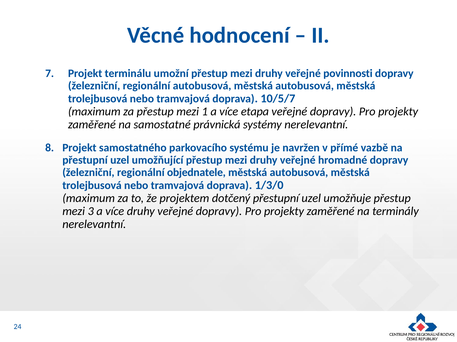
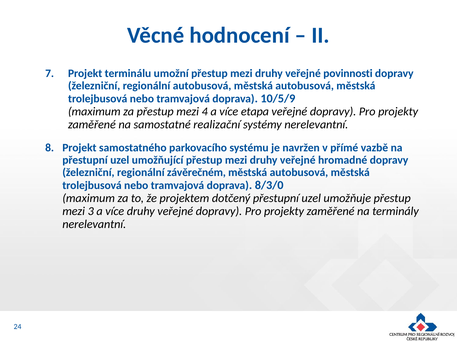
10/5/7: 10/5/7 -> 10/5/9 (278, 99)
1: 1 -> 4 (205, 112)
právnická: právnická -> realizační (217, 125)
objednatele: objednatele -> závěrečném (196, 173)
1/3/0: 1/3/0 -> 8/3/0 (269, 185)
